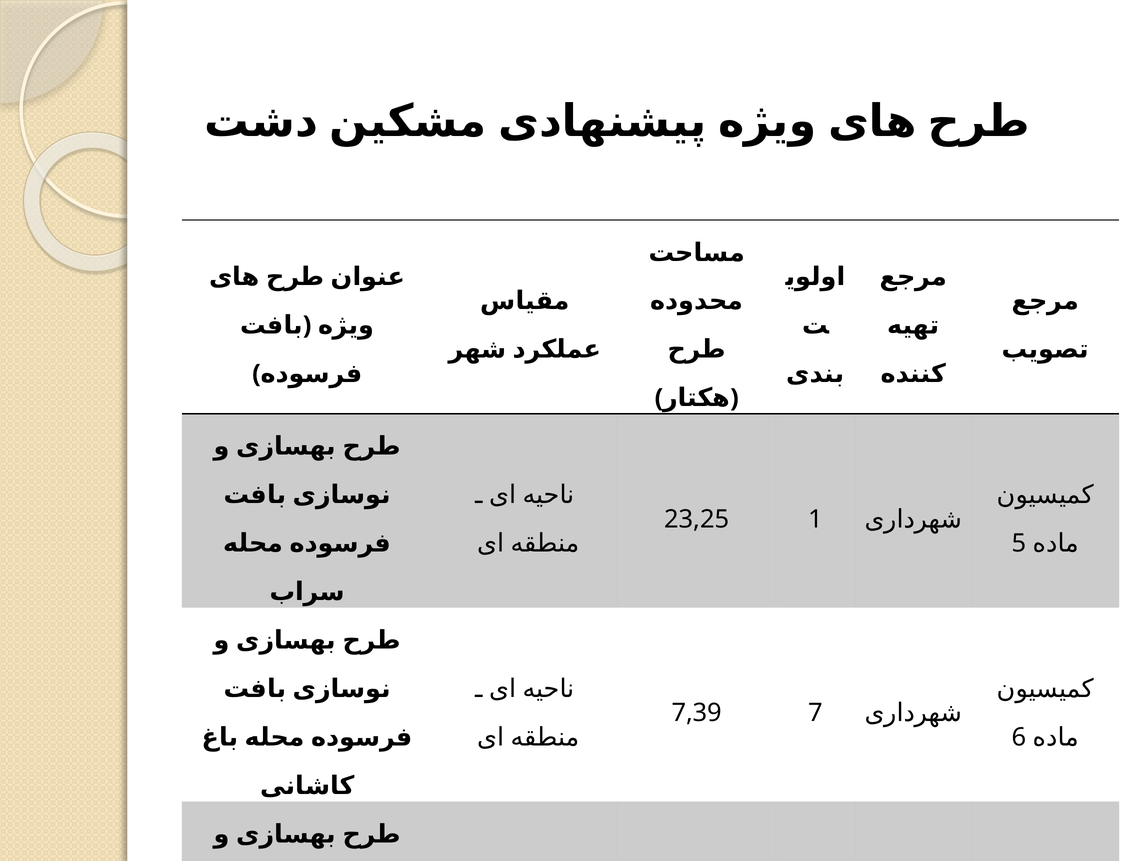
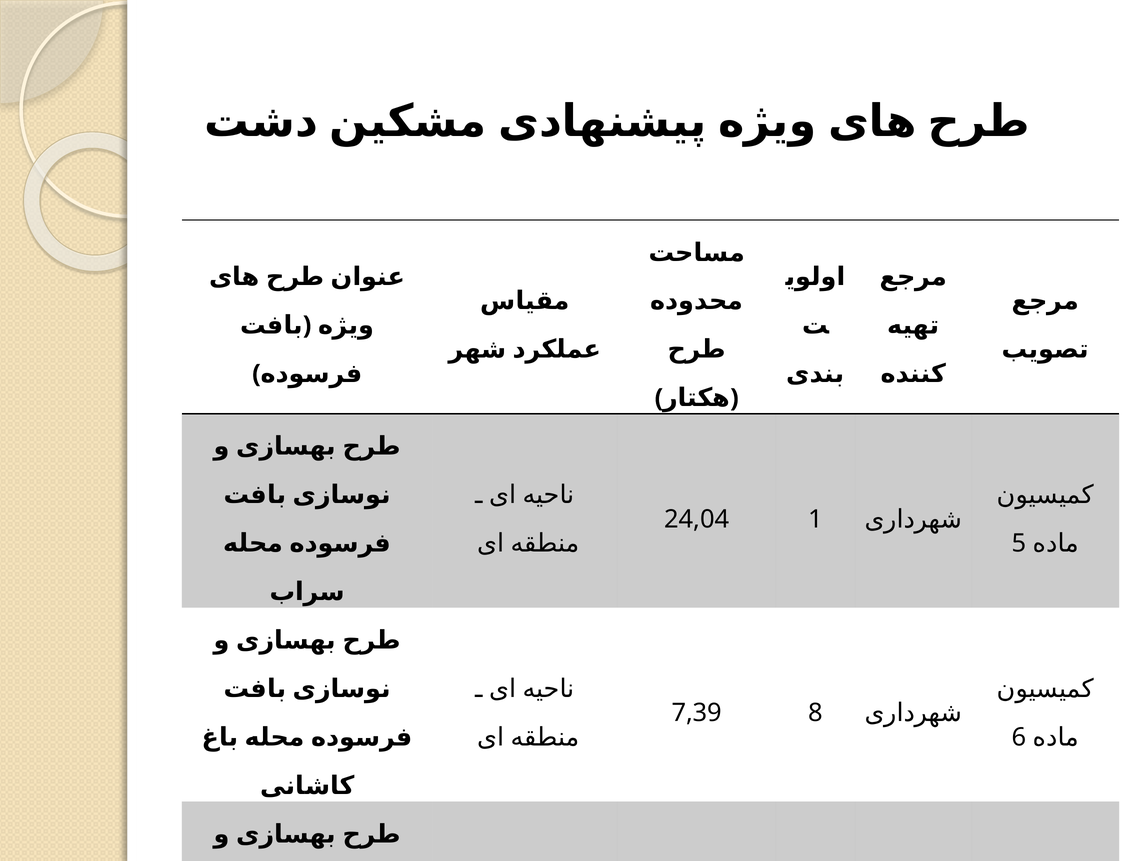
23,25: 23,25 -> 24,04 (697, 519)
7,39 7: 7 -> 8 (815, 713)
